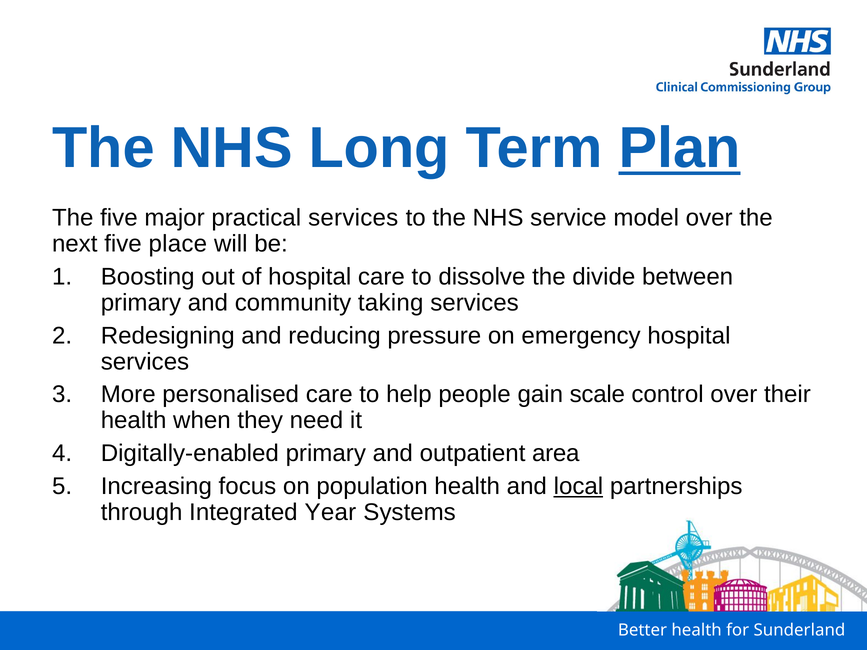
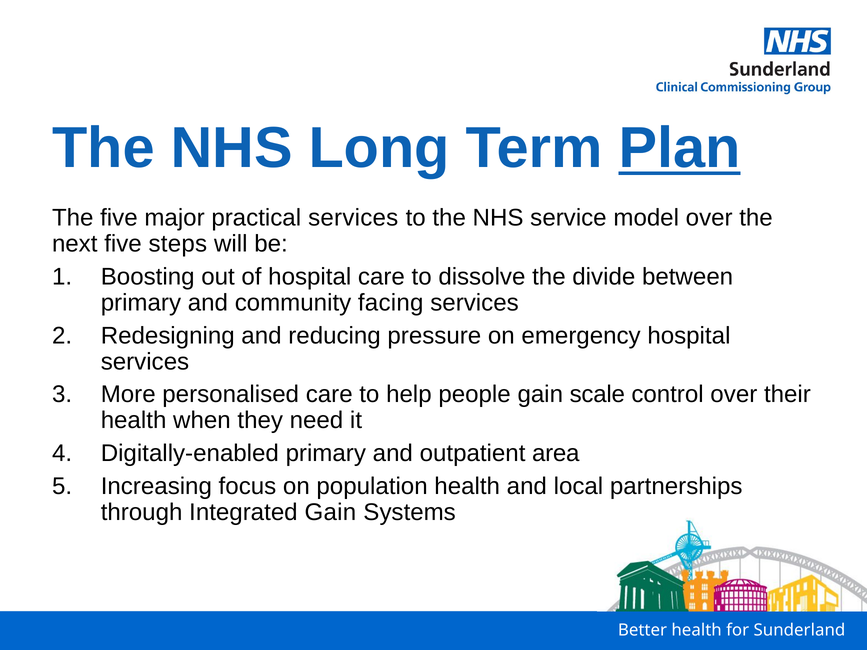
place: place -> steps (178, 244)
taking: taking -> facing (391, 303)
local underline: present -> none (578, 487)
Integrated Year: Year -> Gain (330, 513)
